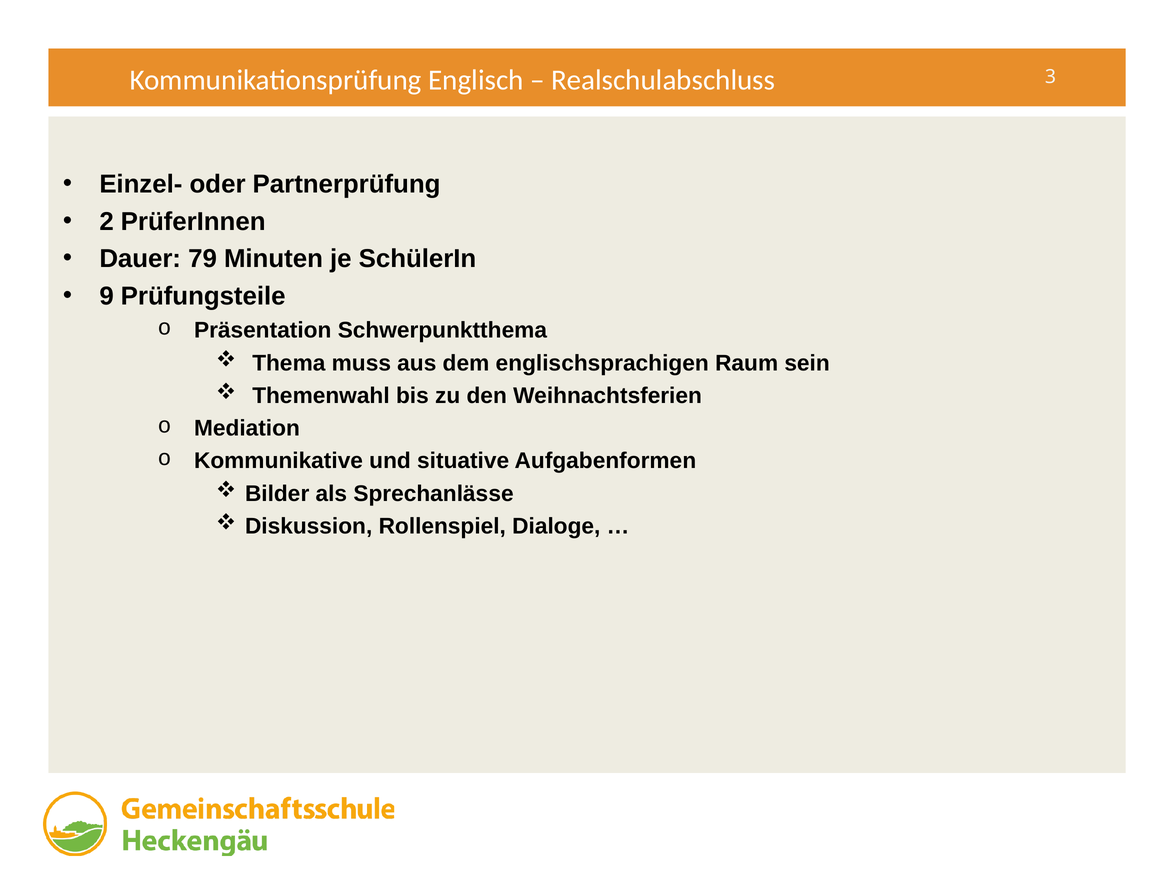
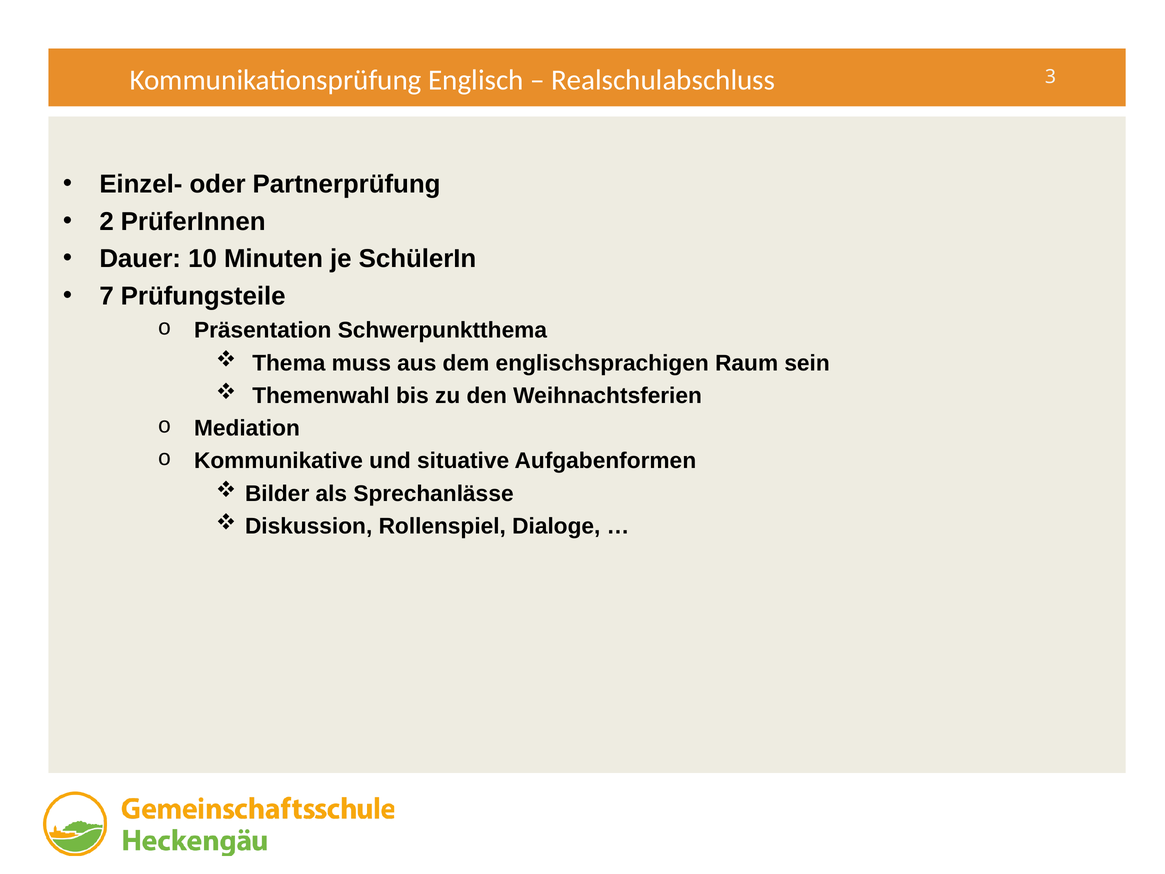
79: 79 -> 10 (203, 259)
9: 9 -> 7 (107, 296)
